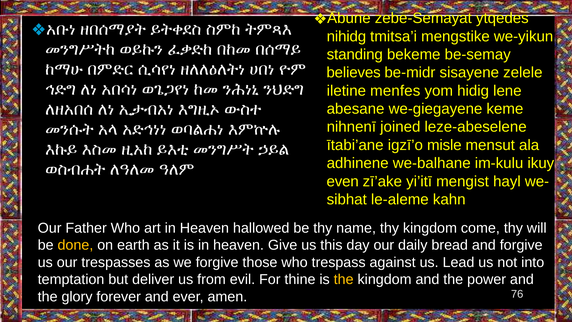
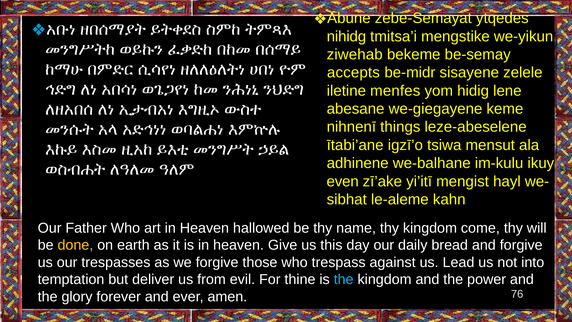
standing: standing -> ziwehab (355, 54)
believes: believes -> accepts (353, 73)
joined: joined -> things (400, 127)
misle: misle -> tsiwa (444, 145)
the colour: yellow -> light blue (344, 279)
